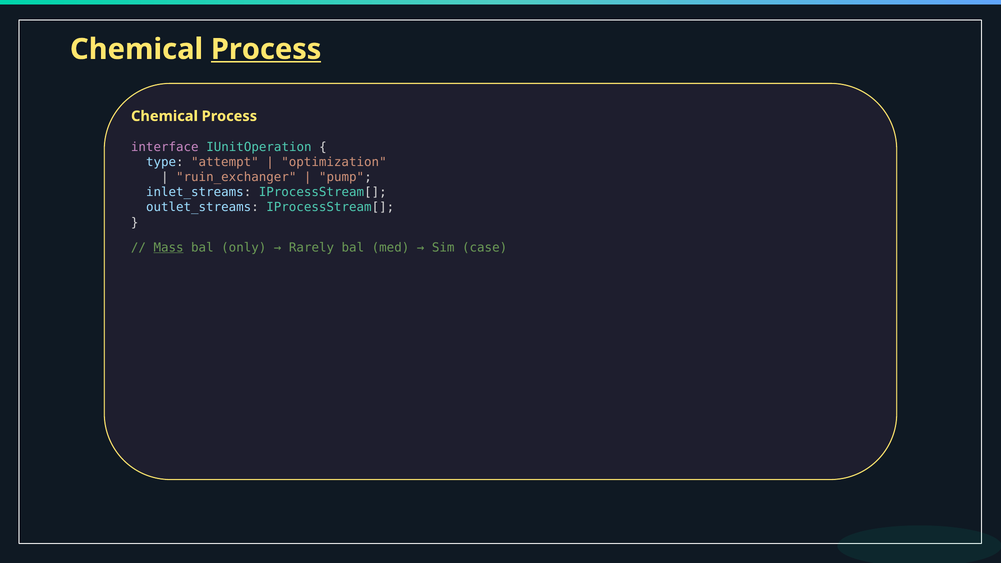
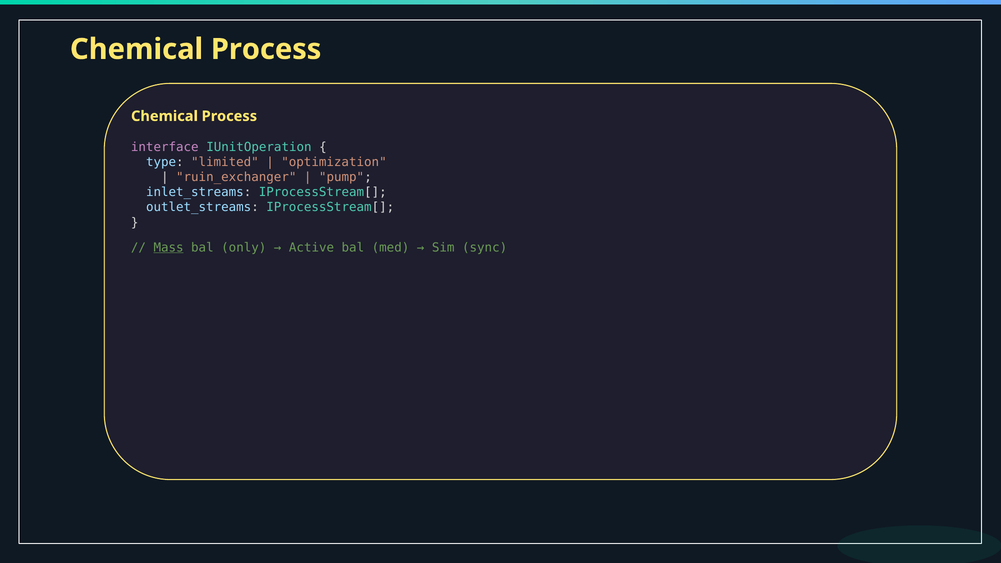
Process underline: present -> none (266, 49)
attempt: attempt -> limited (225, 162)
Rarely: Rarely -> Active (312, 247)
case: case -> sync (485, 247)
